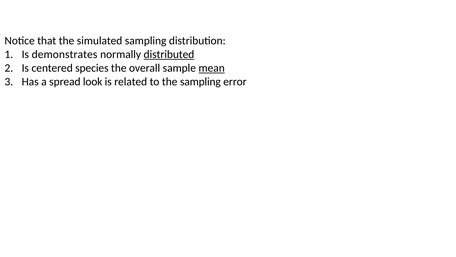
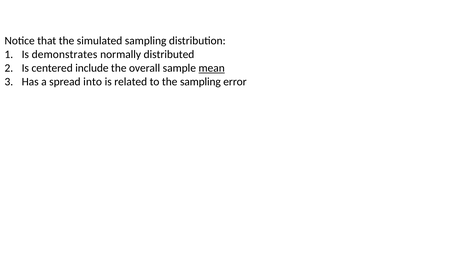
distributed underline: present -> none (169, 54)
species: species -> include (92, 68)
look: look -> into (93, 82)
